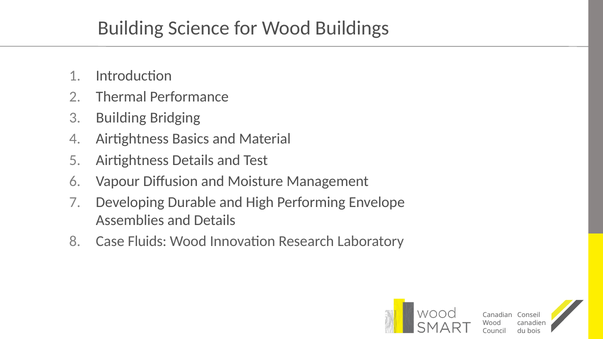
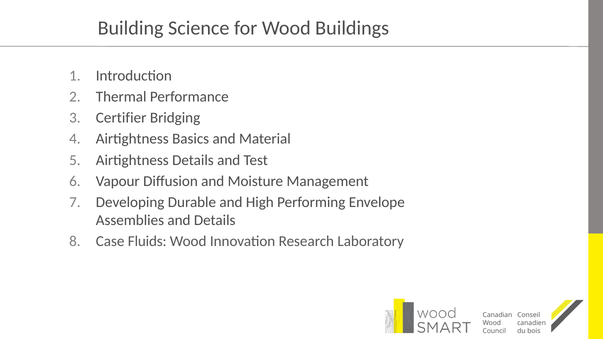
Building: Building -> Certifier (121, 118)
